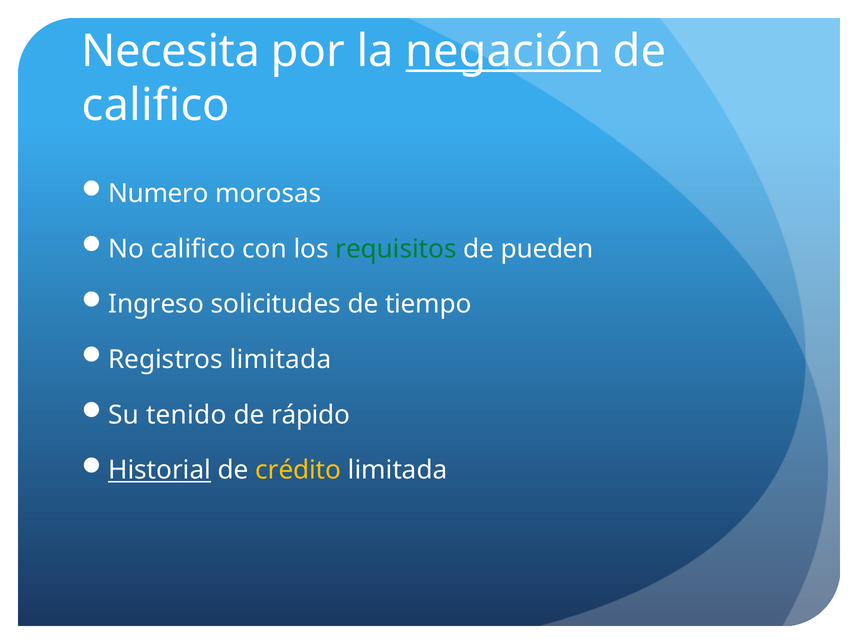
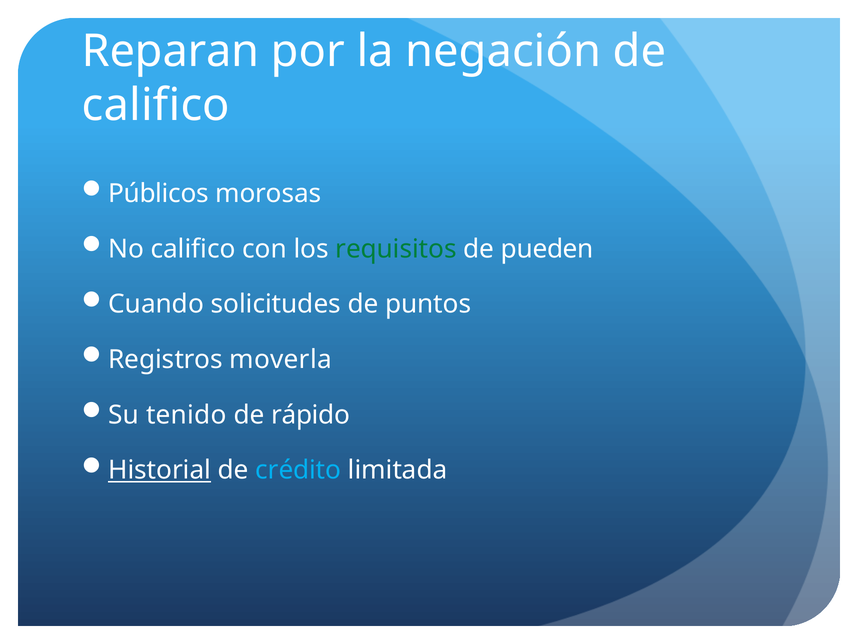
Necesita: Necesita -> Reparan (171, 51)
negación underline: present -> none (503, 51)
Numero: Numero -> Públicos (158, 193)
Ingreso: Ingreso -> Cuando (156, 304)
tiempo: tiempo -> puntos (428, 304)
Registros limitada: limitada -> moverla (281, 359)
crédito colour: yellow -> light blue (298, 470)
